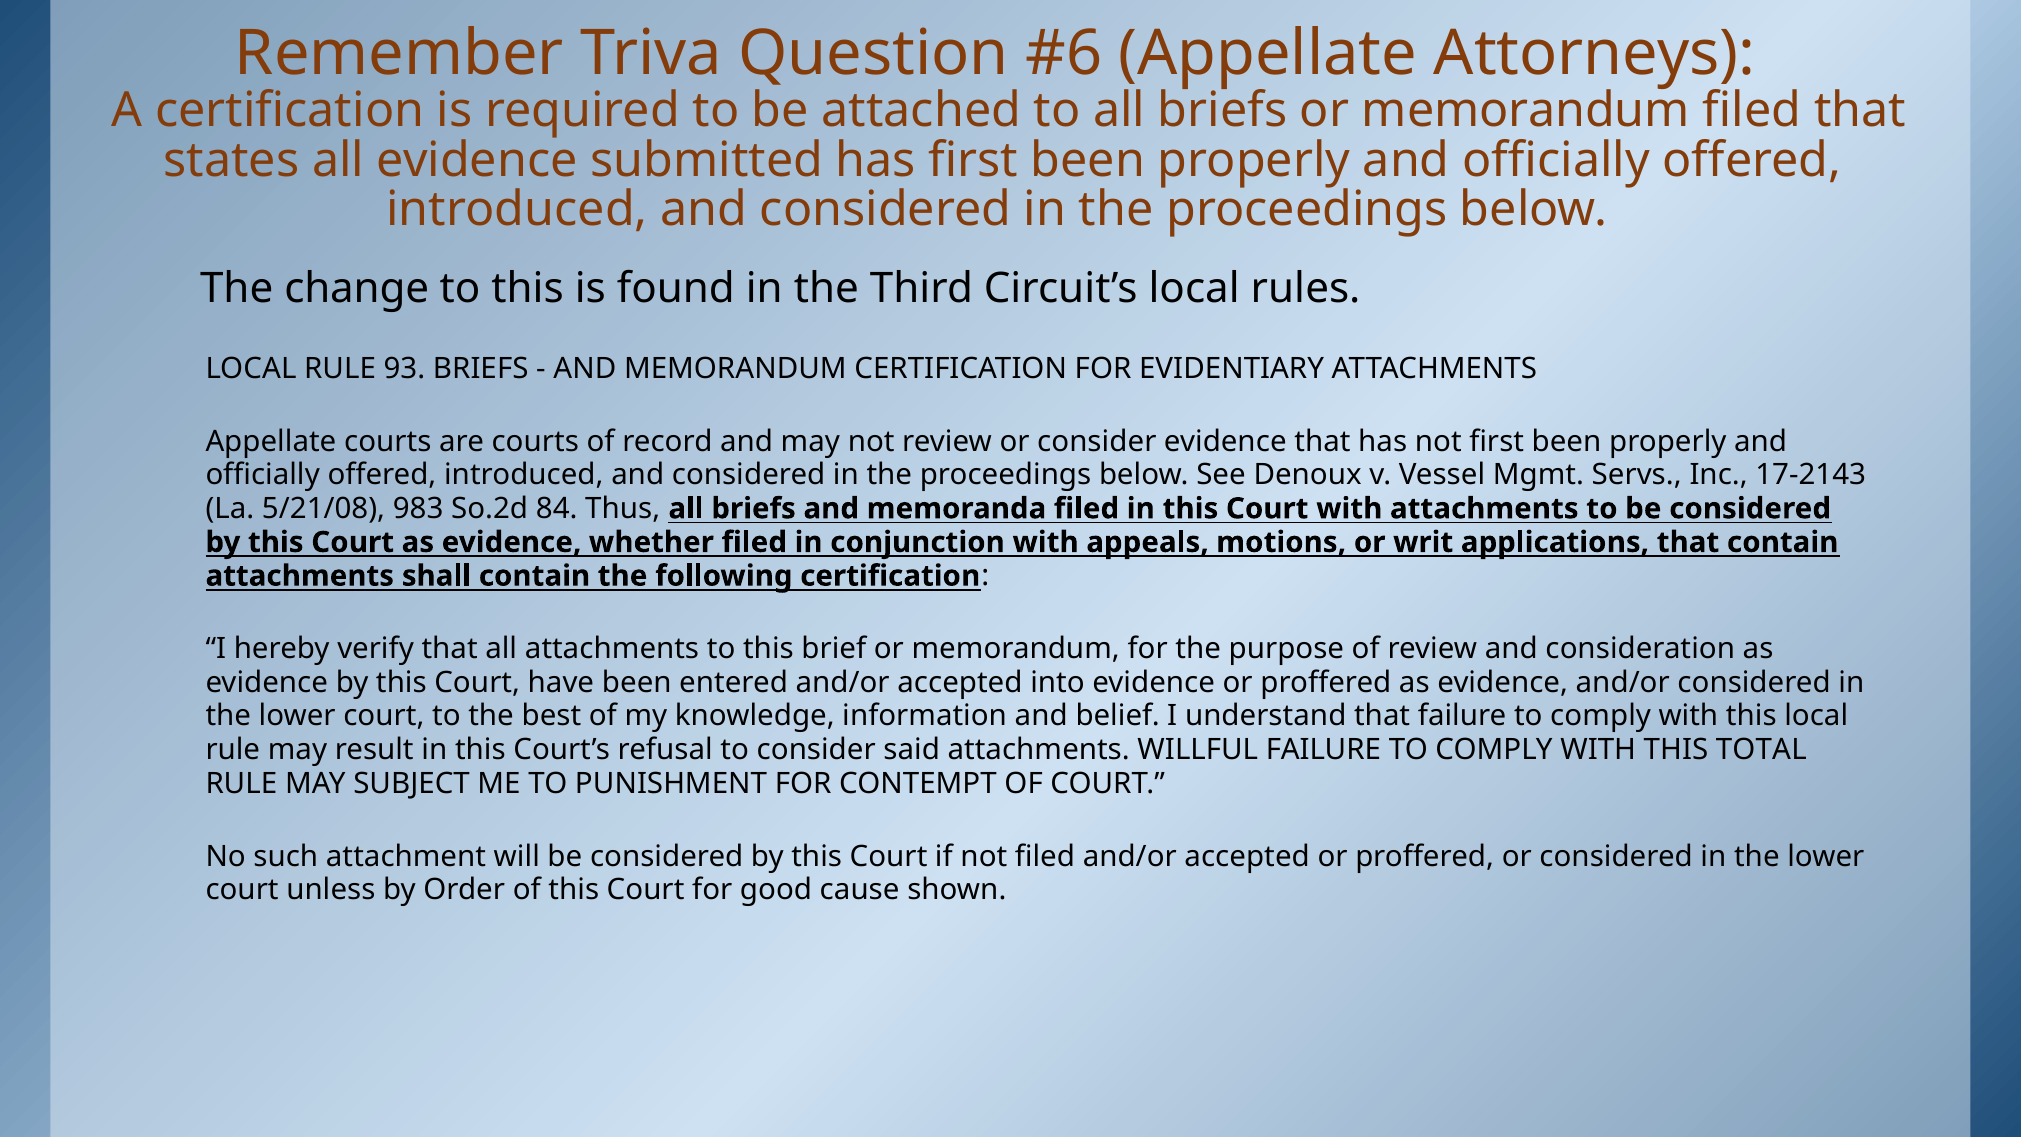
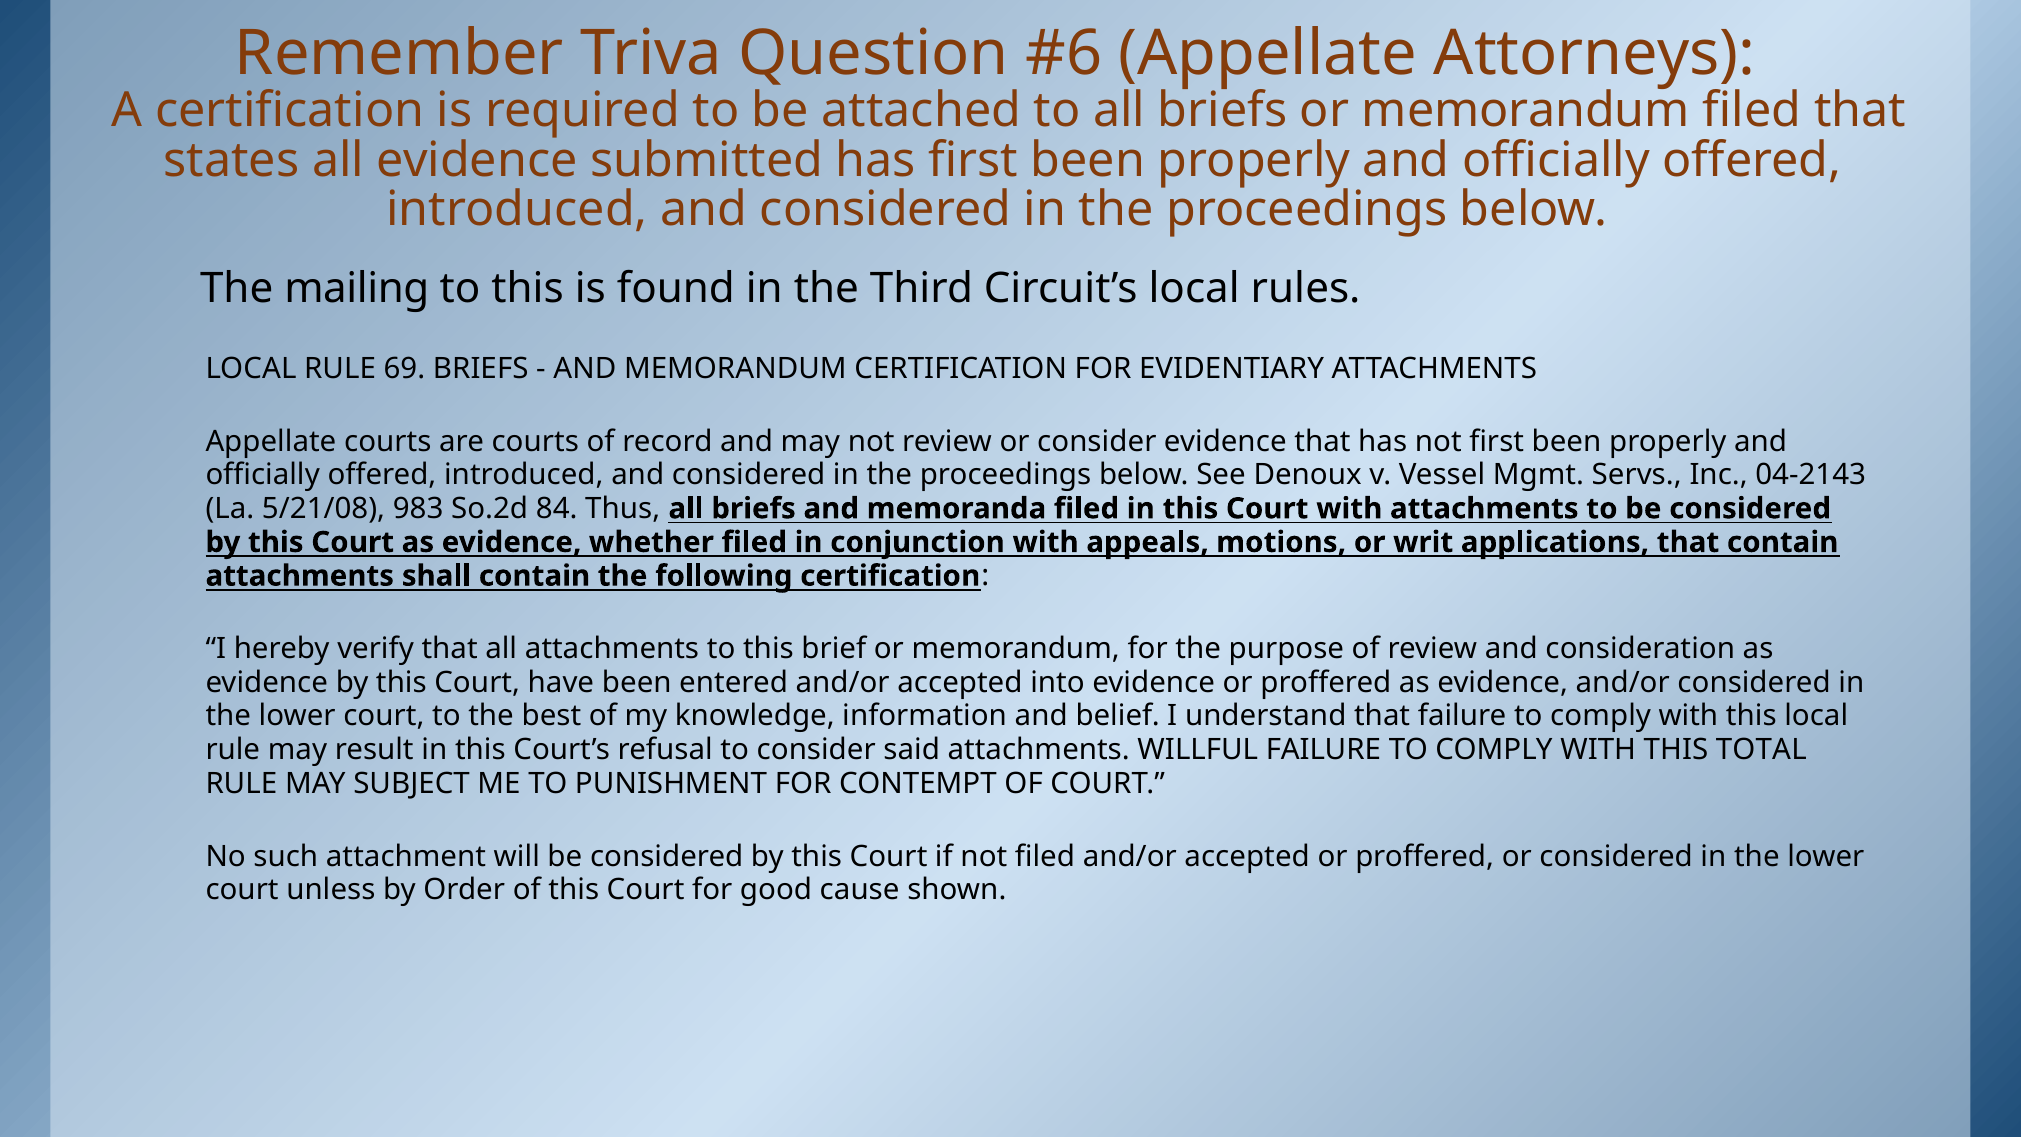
change: change -> mailing (357, 288)
93: 93 -> 69 (404, 368)
17-2143: 17-2143 -> 04-2143 (1811, 475)
